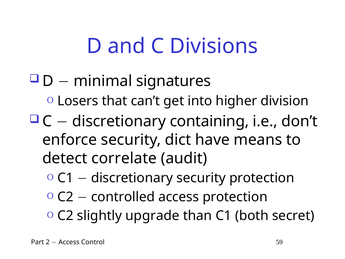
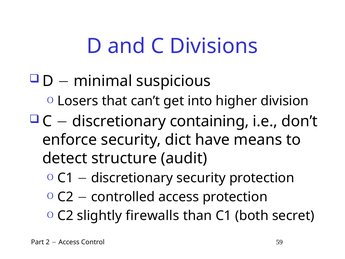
signatures: signatures -> suspicious (174, 81)
correlate: correlate -> structure (124, 158)
upgrade: upgrade -> firewalls (152, 215)
